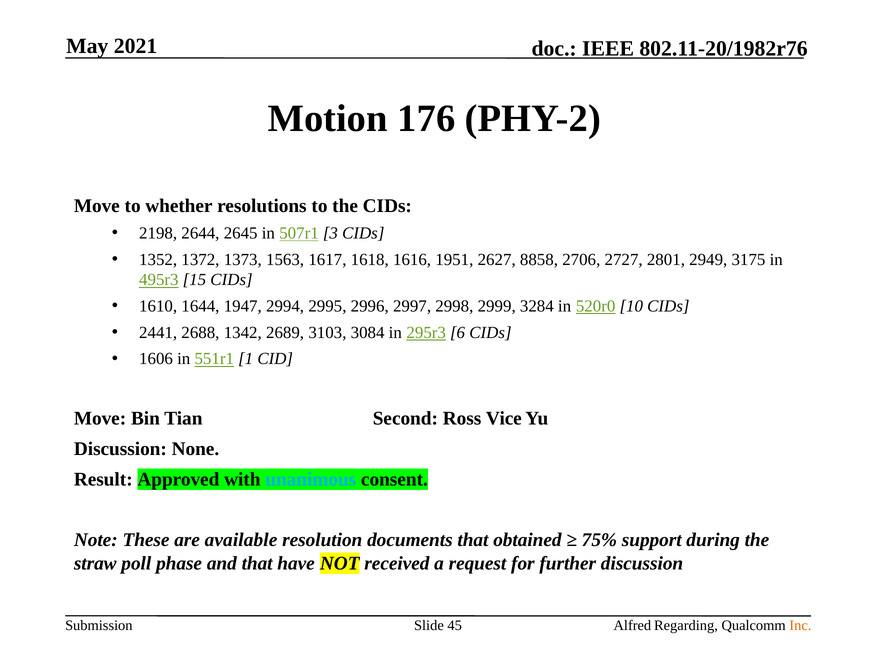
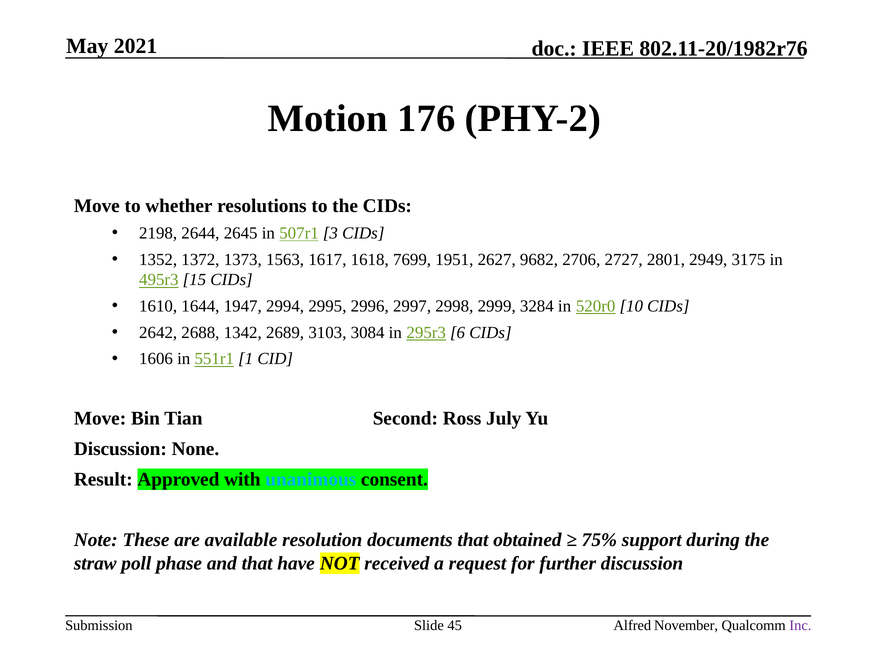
1616: 1616 -> 7699 (412, 259)
8858: 8858 -> 9682 (539, 259)
2441: 2441 -> 2642 (158, 332)
Vice: Vice -> July (504, 418)
Regarding: Regarding -> November (686, 625)
Inc colour: orange -> purple (800, 625)
